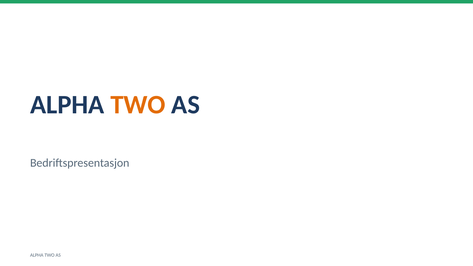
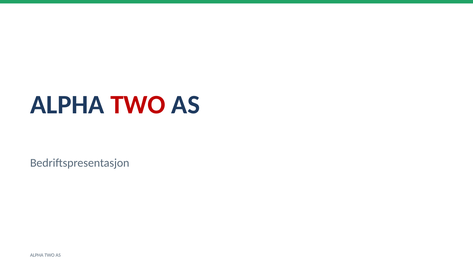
TWO colour: orange -> red (138, 105)
